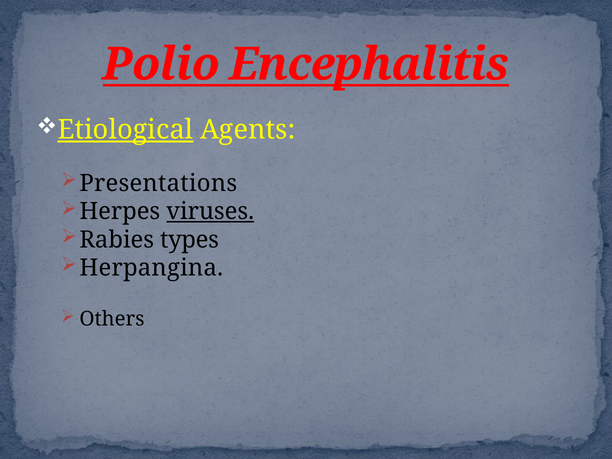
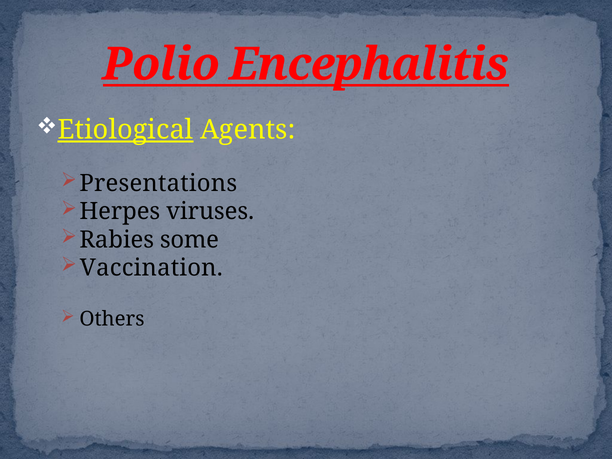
viruses underline: present -> none (210, 212)
types: types -> some (189, 240)
Herpangina: Herpangina -> Vaccination (151, 268)
